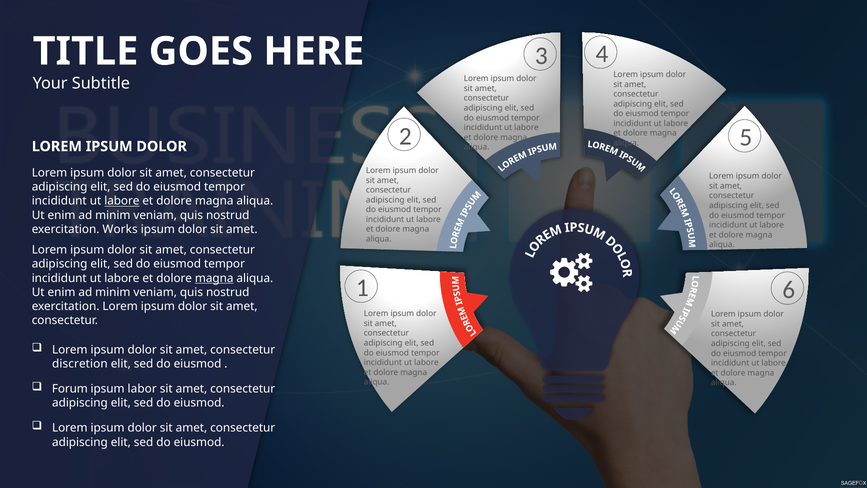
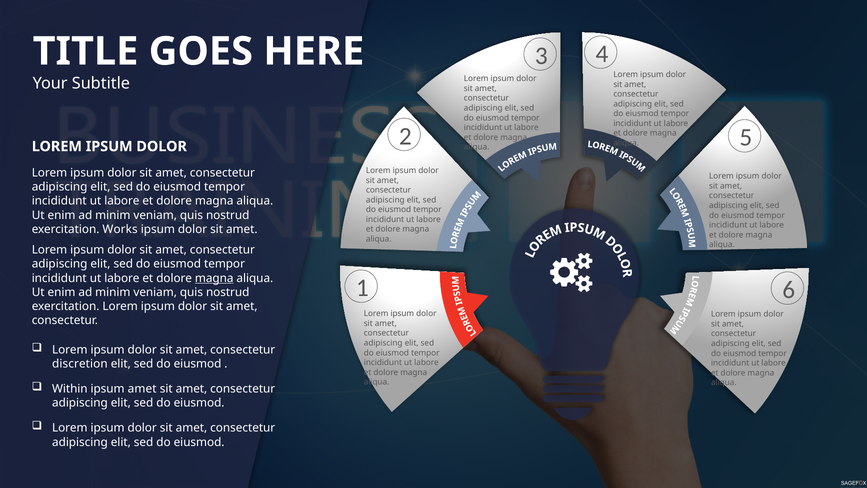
labore underline: present -> none (122, 201)
Forum: Forum -> Within (70, 389)
ipsum labor: labor -> amet (142, 389)
